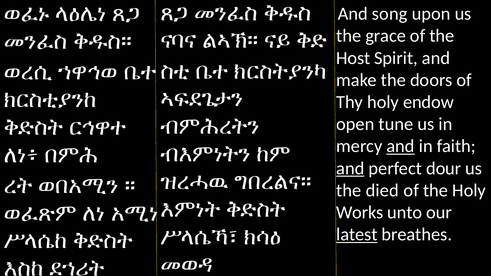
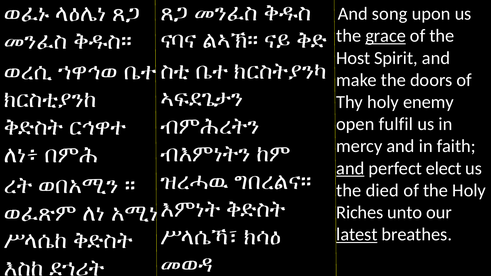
grace underline: none -> present (386, 36)
endow: endow -> enemy (428, 102)
tune: tune -> fulfil (396, 124)
and underline: present -> none (401, 146)
dour: dour -> elect (444, 168)
Works: Works -> Riches (360, 213)
